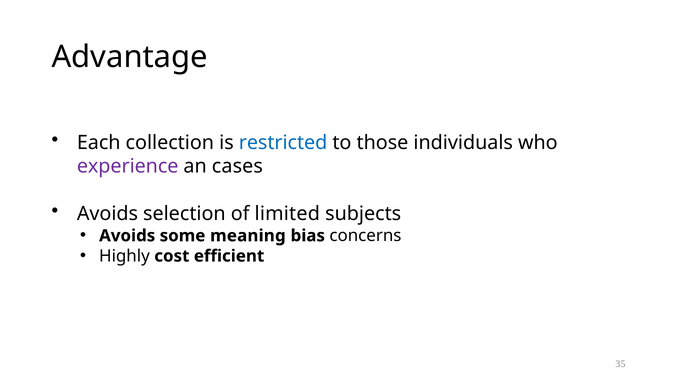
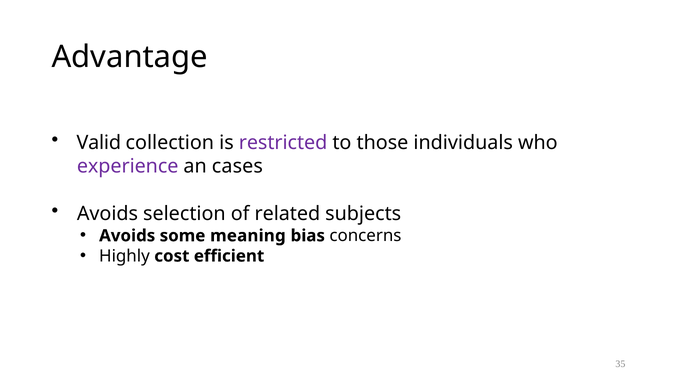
Each: Each -> Valid (99, 143)
restricted colour: blue -> purple (283, 143)
limited: limited -> related (287, 214)
